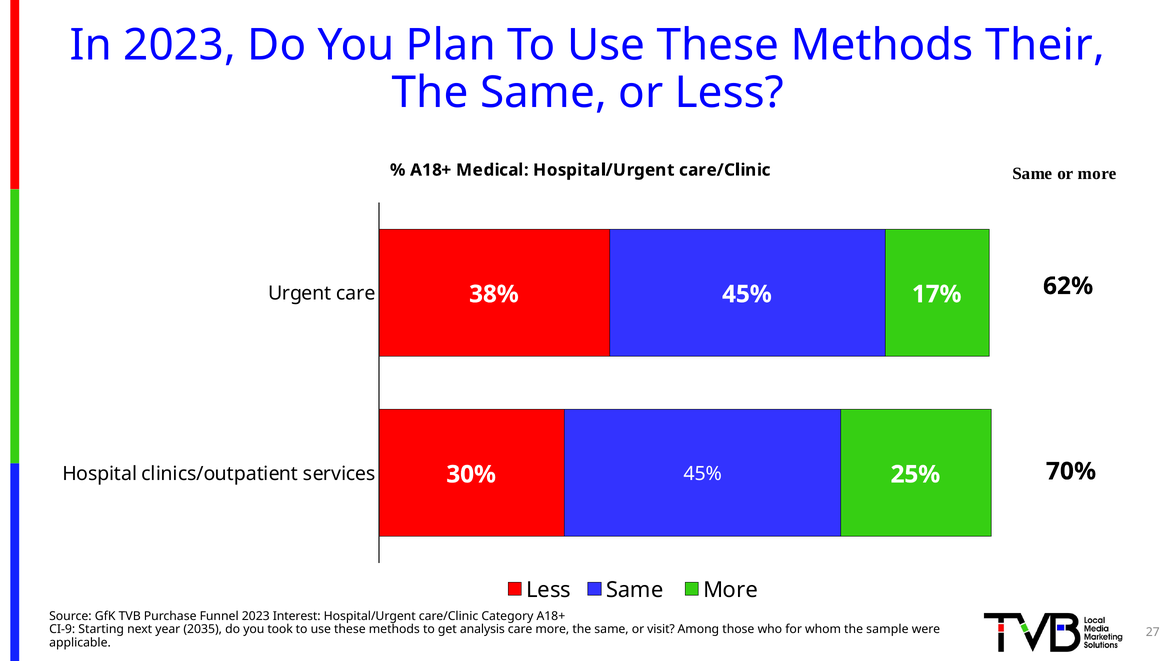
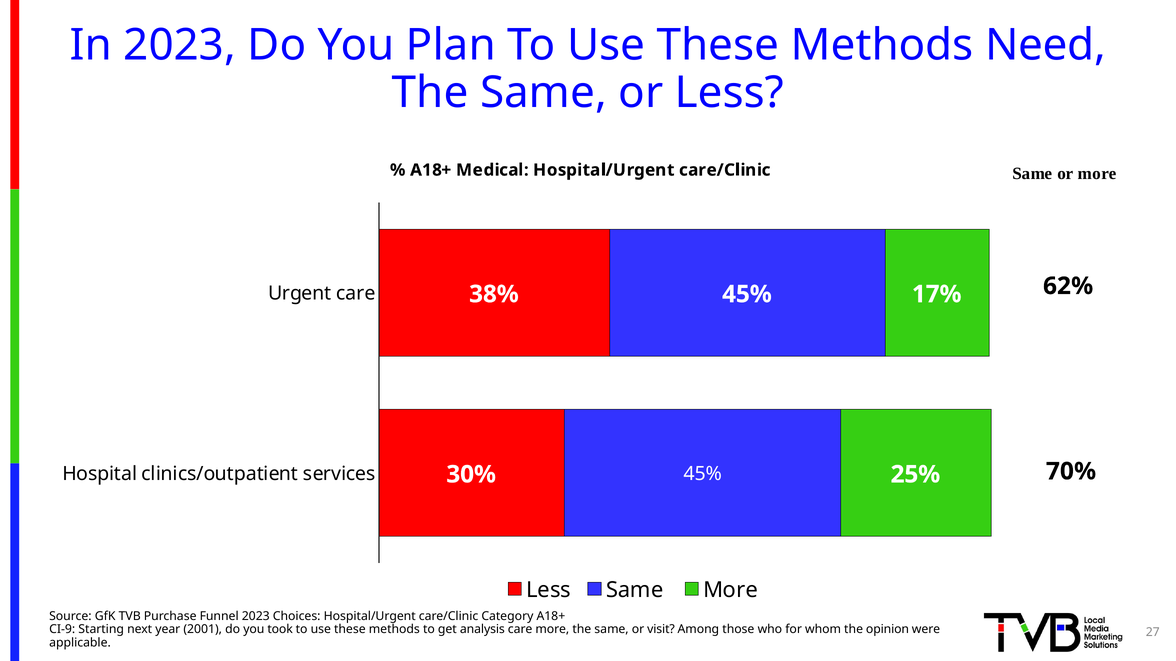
Their: Their -> Need (1046, 45)
Interest: Interest -> Choices (297, 616)
2035: 2035 -> 2001 (203, 630)
sample: sample -> opinion (888, 630)
